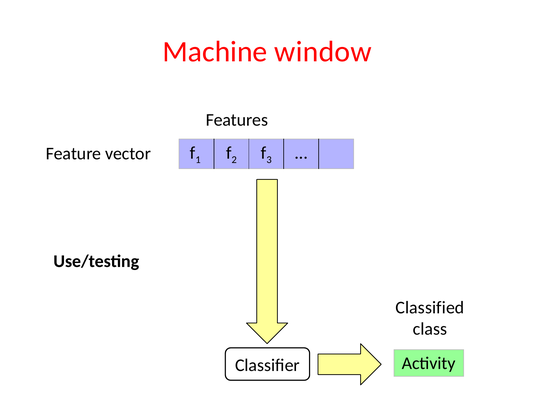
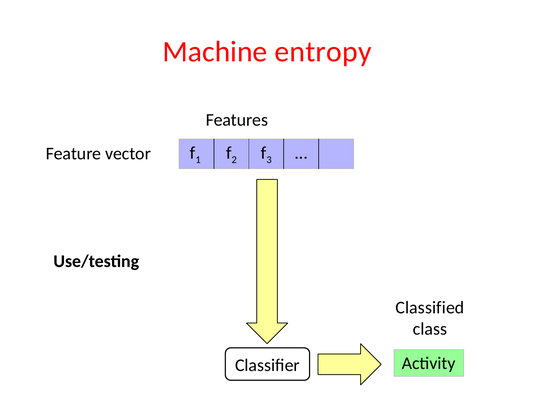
window: window -> entropy (323, 52)
